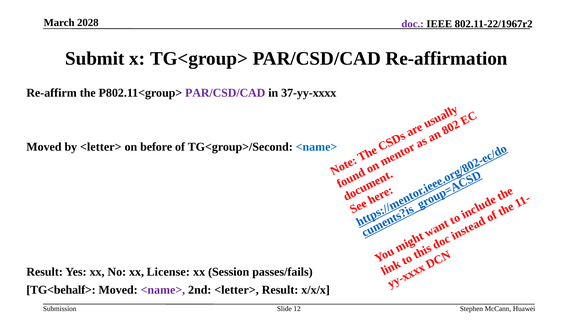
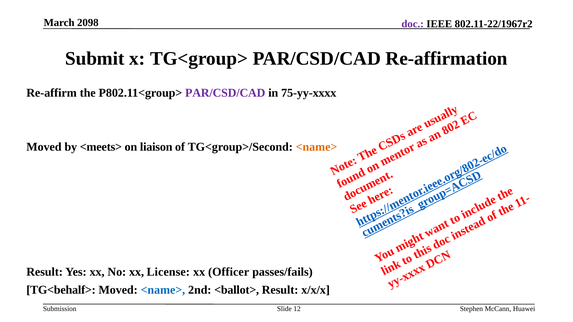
2028: 2028 -> 2098 (88, 23)
37-yy-xxxx: 37-yy-xxxx -> 75-yy-xxxx (309, 93)
by <letter>: <letter> -> <meets> (101, 147)
before: before -> liaison (156, 147)
<name> colour: blue -> orange (317, 147)
Session: Session -> Officer (229, 272)
<name> colour: purple -> blue (163, 290)
2nd <letter>: <letter> -> <ballot> (237, 290)
